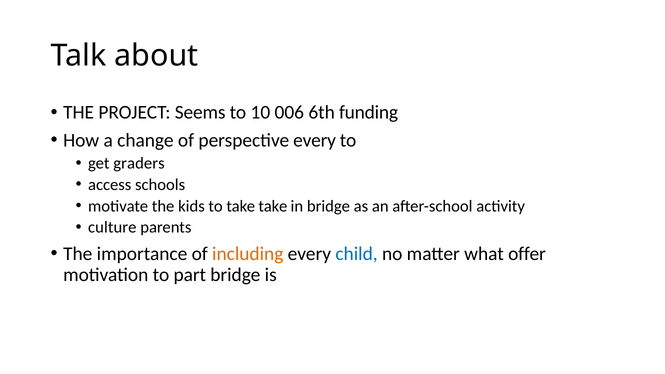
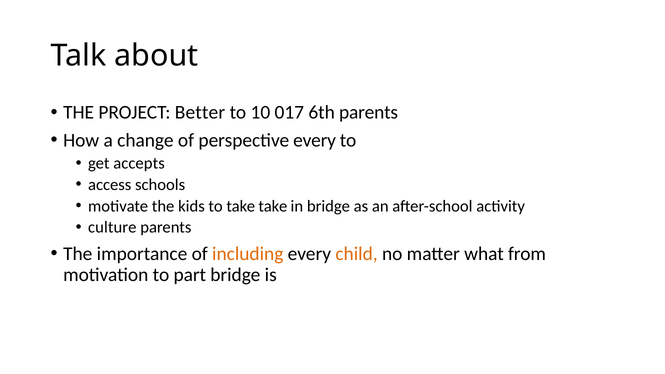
Seems: Seems -> Better (200, 112)
006: 006 -> 017 (289, 112)
6th funding: funding -> parents (369, 112)
graders: graders -> accepts (139, 163)
child colour: blue -> orange (357, 254)
offer: offer -> from (527, 254)
